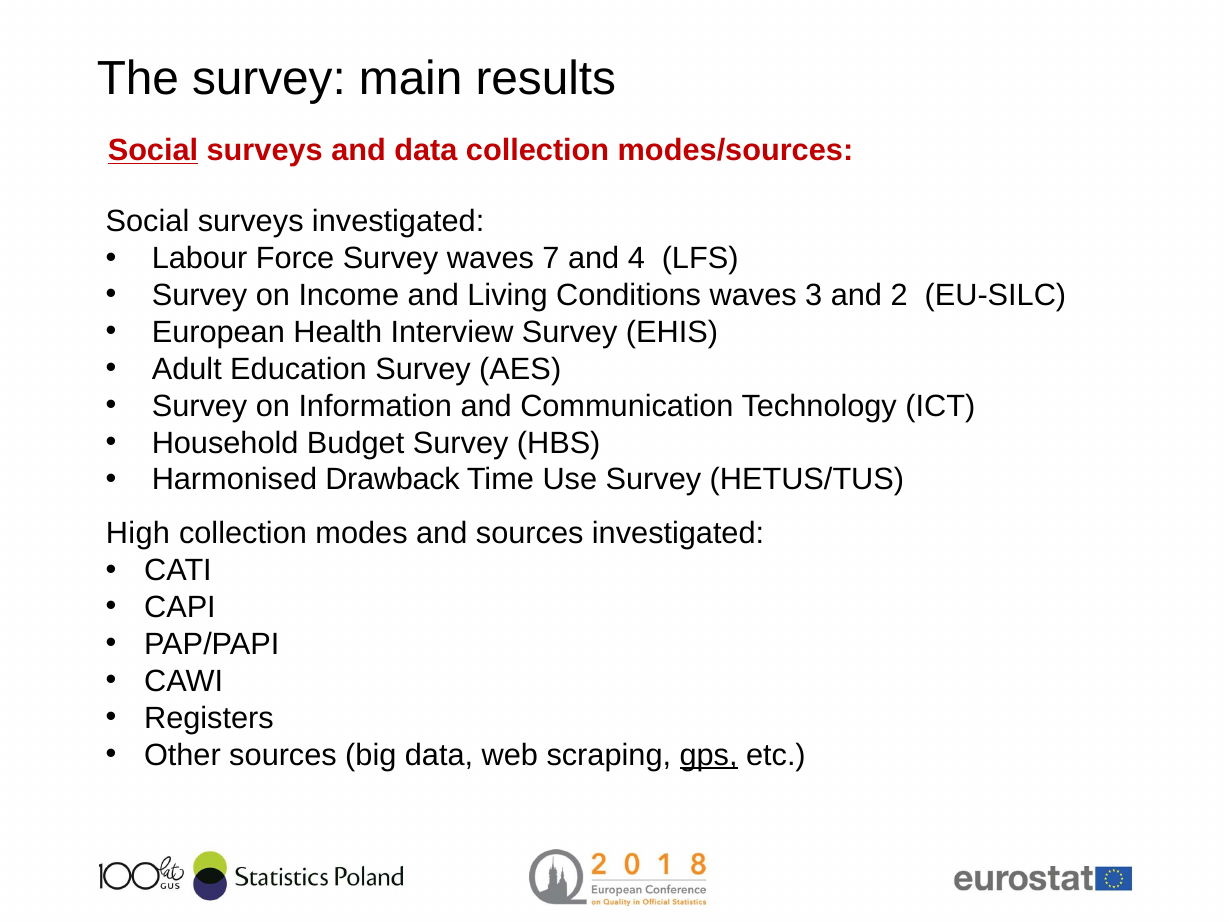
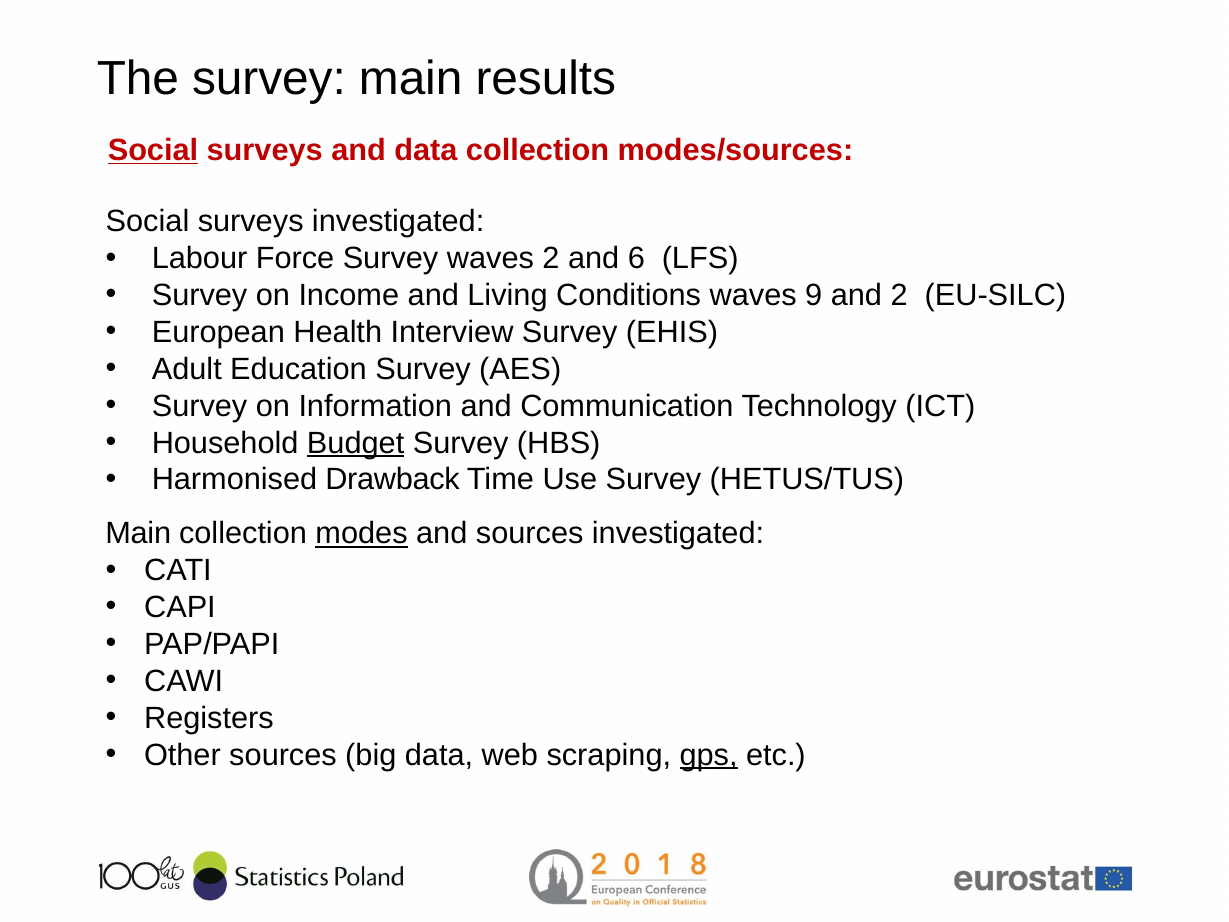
waves 7: 7 -> 2 (551, 258)
4: 4 -> 6 (636, 258)
3: 3 -> 9 (814, 295)
Budget underline: none -> present (356, 443)
High: High -> Main (138, 534)
modes underline: none -> present (362, 534)
